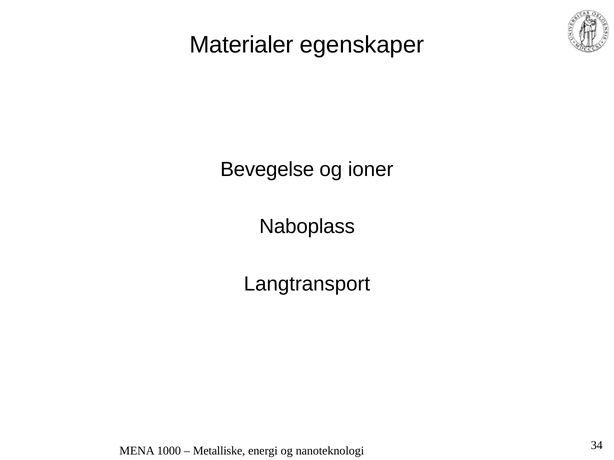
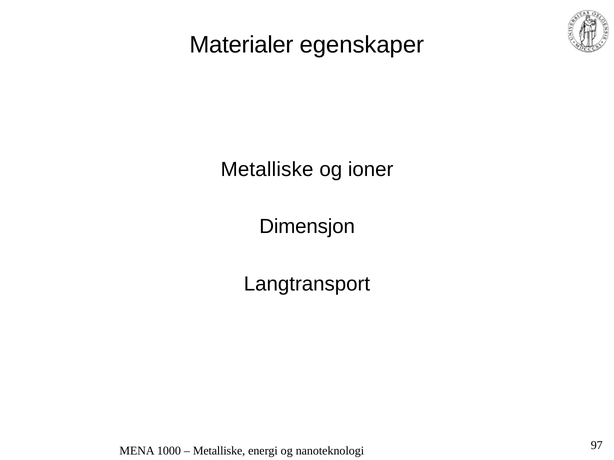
Bevegelse: Bevegelse -> Metalliske (267, 170)
Naboplass: Naboplass -> Dimensjon (307, 227)
34: 34 -> 97 (597, 446)
